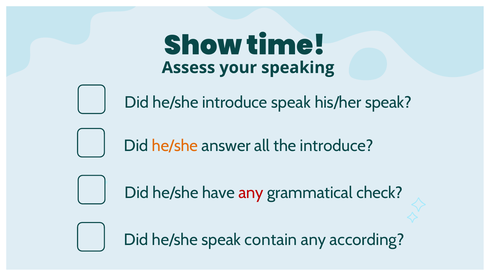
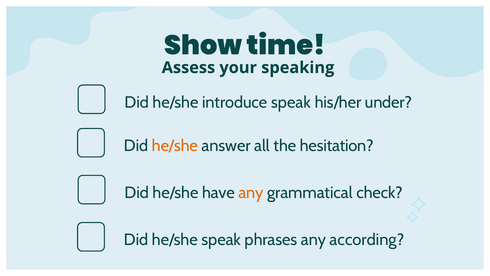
his/her speak: speak -> under (388, 102)
the introduce: introduce -> hesitation (337, 146)
any colour: red -> orange (251, 192)
contain: contain -> phrases (271, 240)
